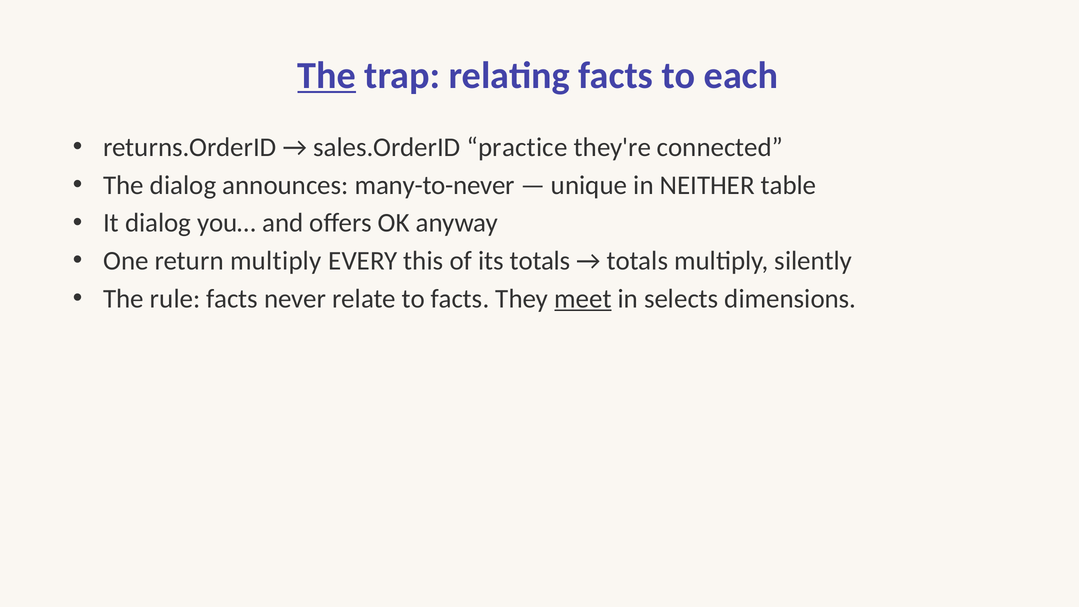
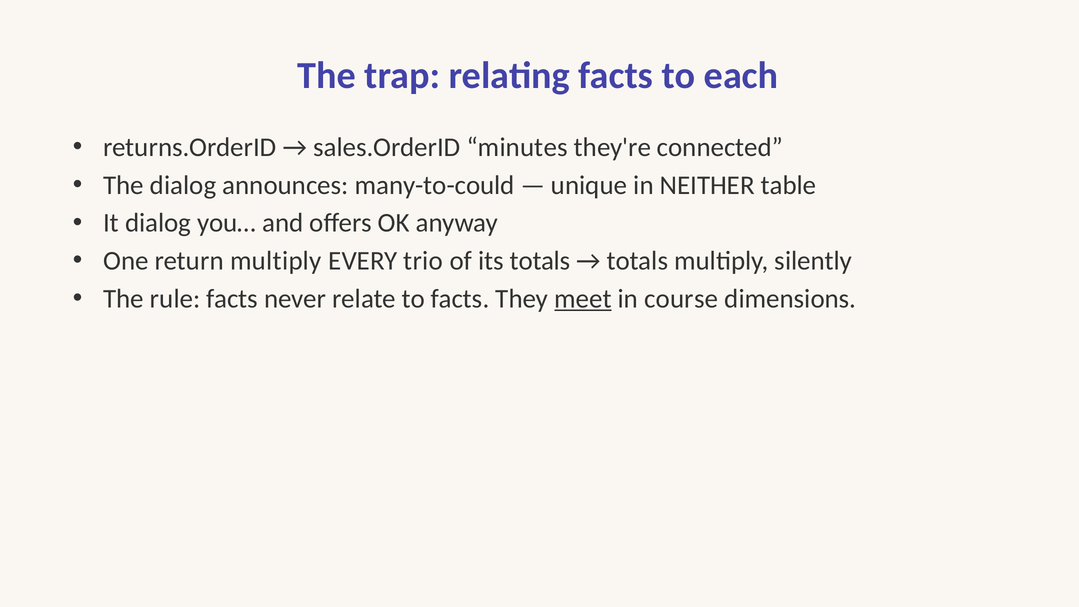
The underline: present -> none (327, 75)
practice: practice -> minutes (517, 148)
many-to-never: many-to-never -> many-to-could (435, 185)
this: this -> trio (423, 261)
selects: selects -> course (681, 299)
